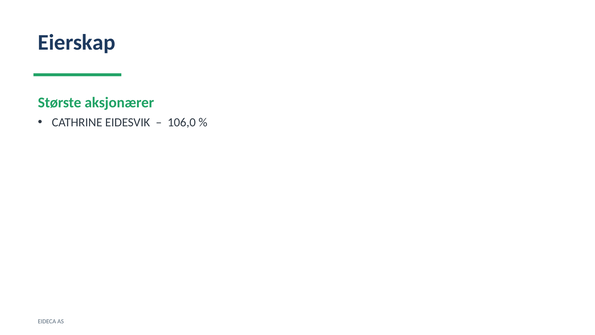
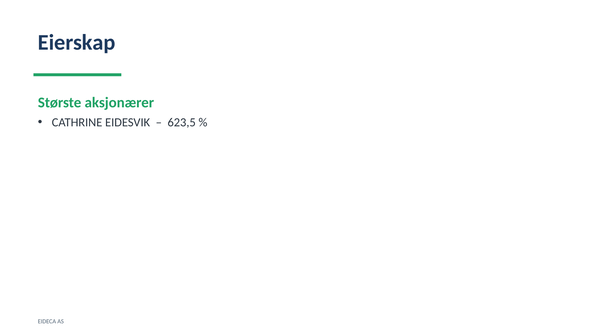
106,0: 106,0 -> 623,5 (182, 122)
